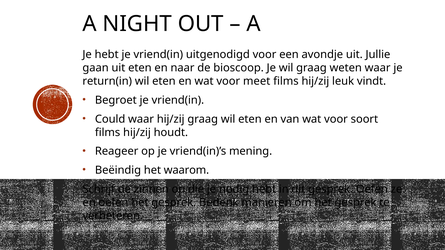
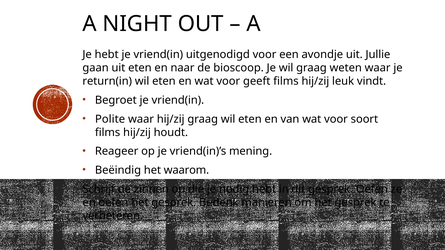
meet: meet -> geeft (257, 81)
Could: Could -> Polite (110, 119)
